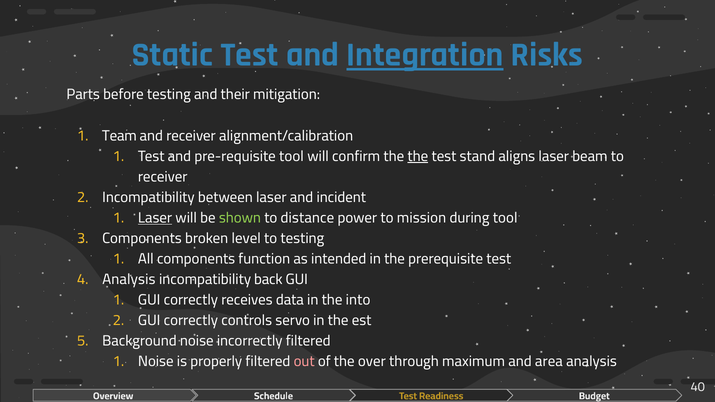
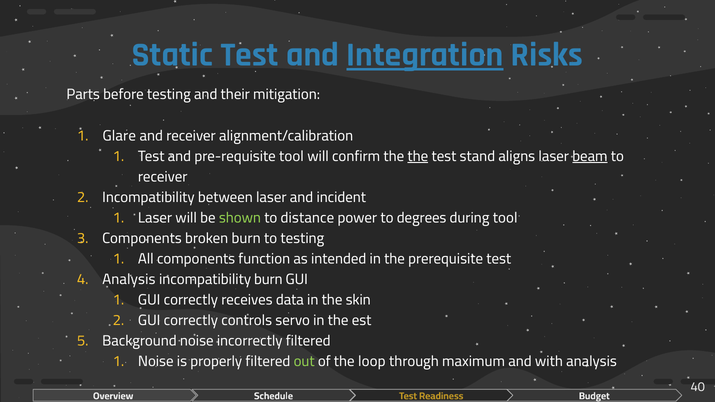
Team: Team -> Glare (119, 136)
beam underline: none -> present (590, 156)
Laser underline: present -> none (155, 218)
mission: mission -> degrees (422, 218)
broken level: level -> burn (246, 238)
incompatibility back: back -> burn (268, 280)
into: into -> skin (358, 300)
out colour: pink -> light green (304, 362)
over: over -> loop (372, 362)
area: area -> with (549, 362)
